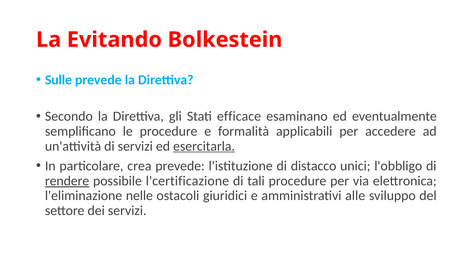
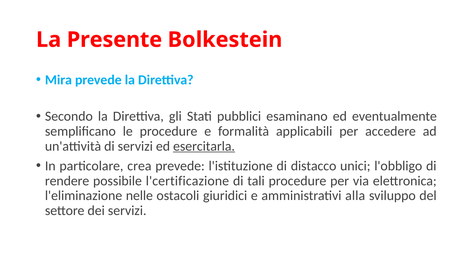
Evitando: Evitando -> Presente (114, 40)
Sulle: Sulle -> Mira (58, 80)
efficace: efficace -> pubblici (239, 116)
rendere underline: present -> none (67, 181)
alle: alle -> alla (355, 196)
